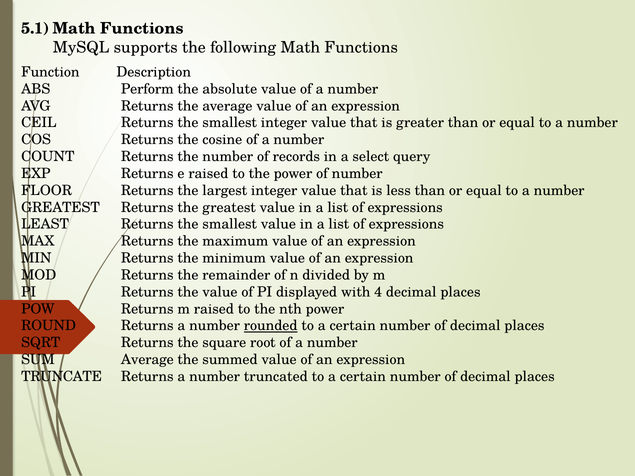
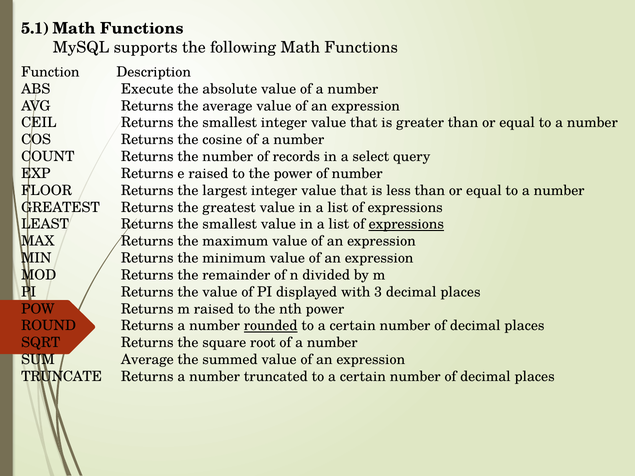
Perform: Perform -> Execute (147, 89)
expressions underline: none -> present (406, 224)
4: 4 -> 3 (378, 292)
